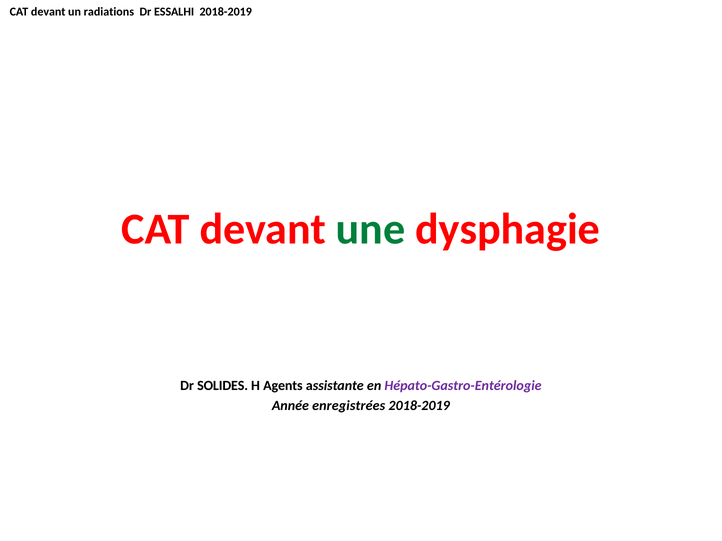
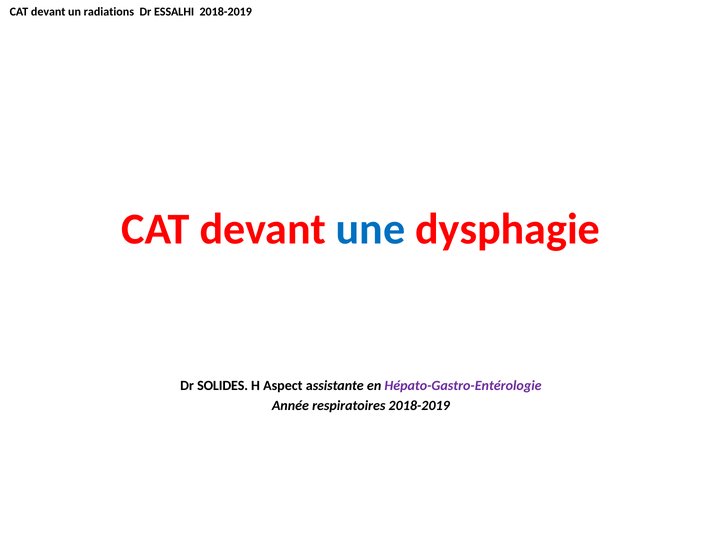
une colour: green -> blue (371, 229)
Agents: Agents -> Aspect (283, 386)
enregistrées: enregistrées -> respiratoires (349, 406)
